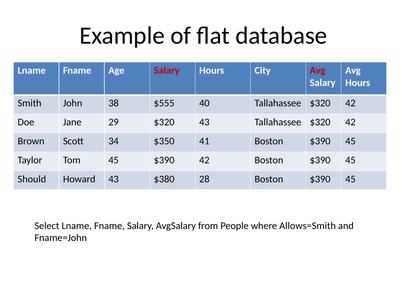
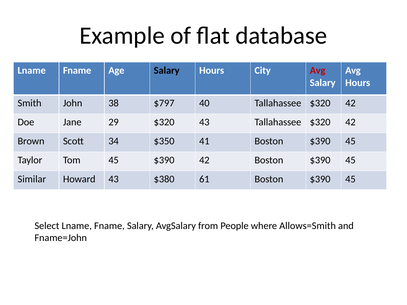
Salary colour: red -> black (167, 71)
$555: $555 -> $797 (164, 103)
Should: Should -> Similar (32, 179)
28: 28 -> 61 (204, 179)
